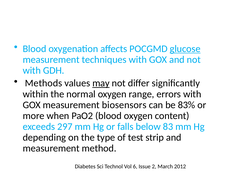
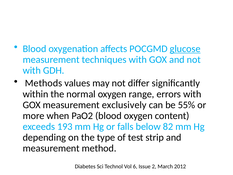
may underline: present -> none (101, 83)
biosensors: biosensors -> exclusively (124, 105)
83%: 83% -> 55% (186, 105)
297: 297 -> 193 (65, 126)
83: 83 -> 82 (168, 126)
